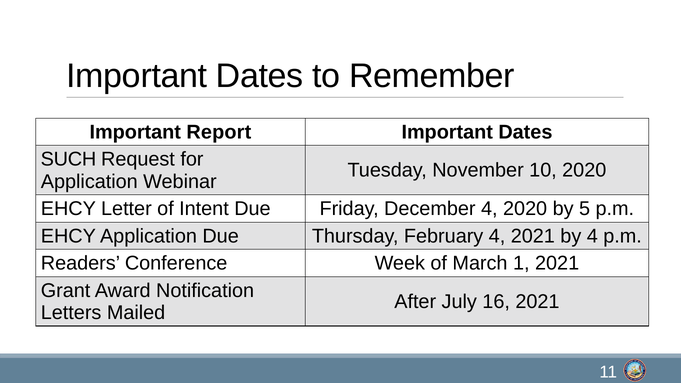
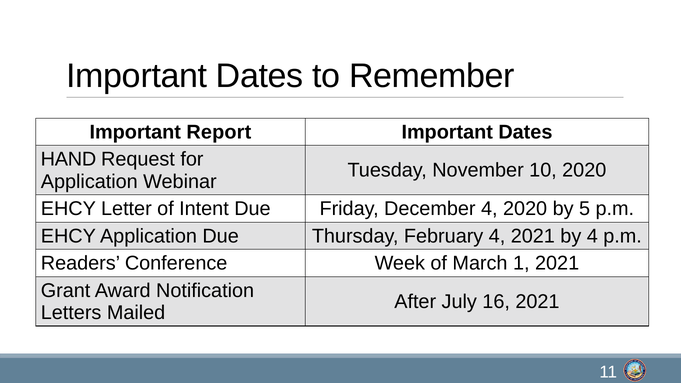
SUCH: SUCH -> HAND (68, 159)
